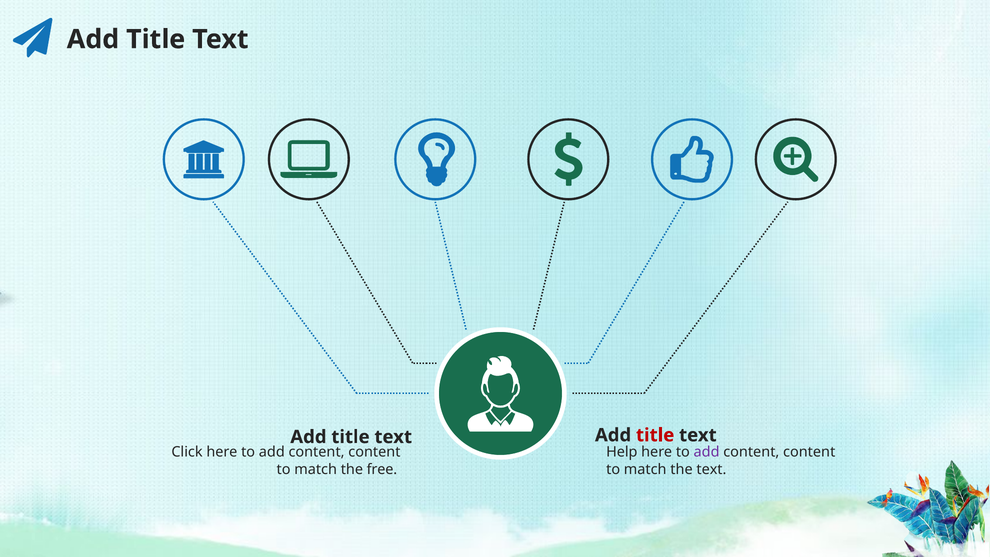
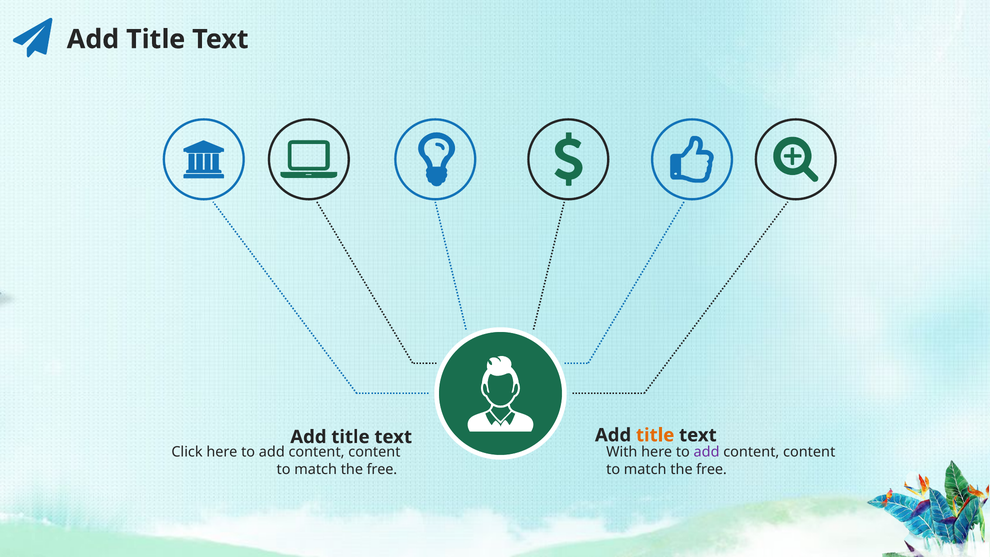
title colour: red -> orange (655, 435)
Help: Help -> With (622, 452)
text: text -> free (711, 469)
